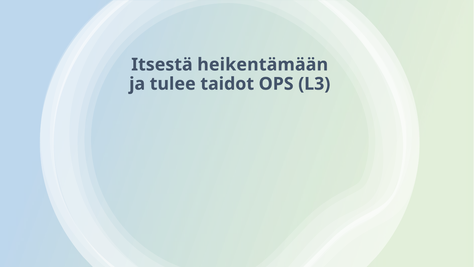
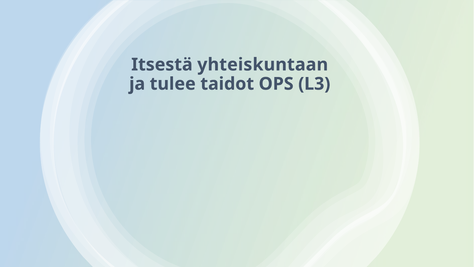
heikentämään: heikentämään -> yhteiskuntaan (263, 65)
